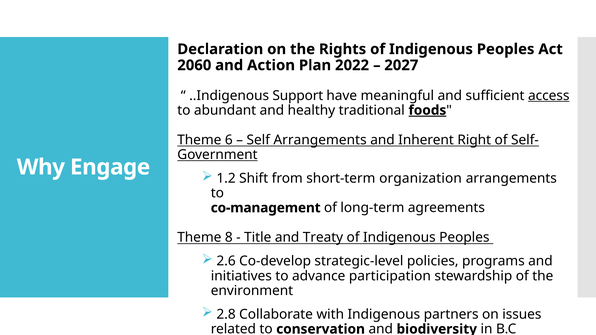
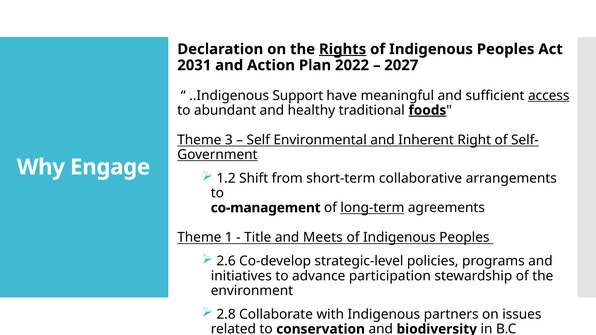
Rights underline: none -> present (343, 49)
2060: 2060 -> 2031 (194, 65)
6: 6 -> 3 (229, 140)
Self Arrangements: Arrangements -> Environmental (320, 140)
organization: organization -> collaborative (421, 178)
long-term underline: none -> present (372, 208)
8: 8 -> 1 (229, 238)
Treaty: Treaty -> Meets (323, 238)
